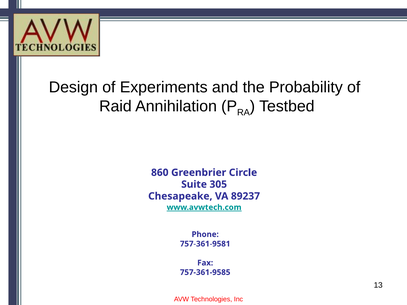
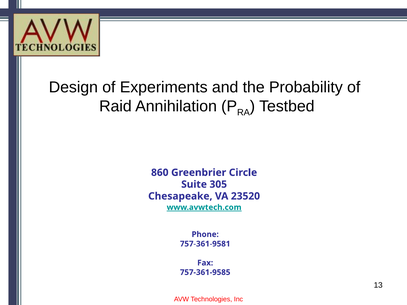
89237: 89237 -> 23520 (245, 196)
